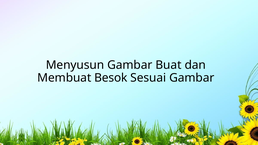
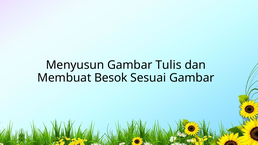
Buat: Buat -> Tulis (168, 65)
